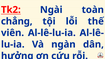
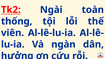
chẳng: chẳng -> thống (17, 21)
